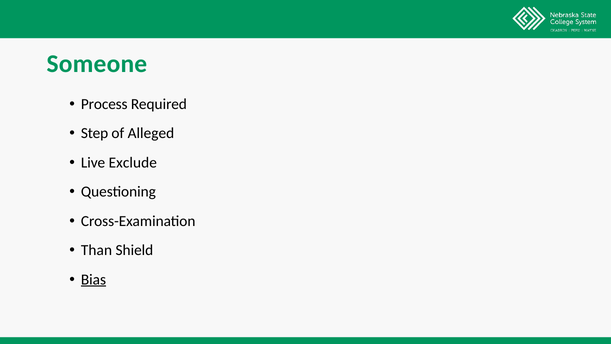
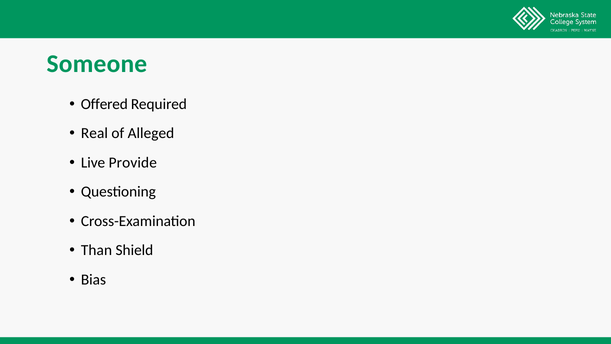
Process: Process -> Offered (104, 104)
Step: Step -> Real (94, 133)
Exclude: Exclude -> Provide (133, 162)
Bias underline: present -> none (93, 279)
